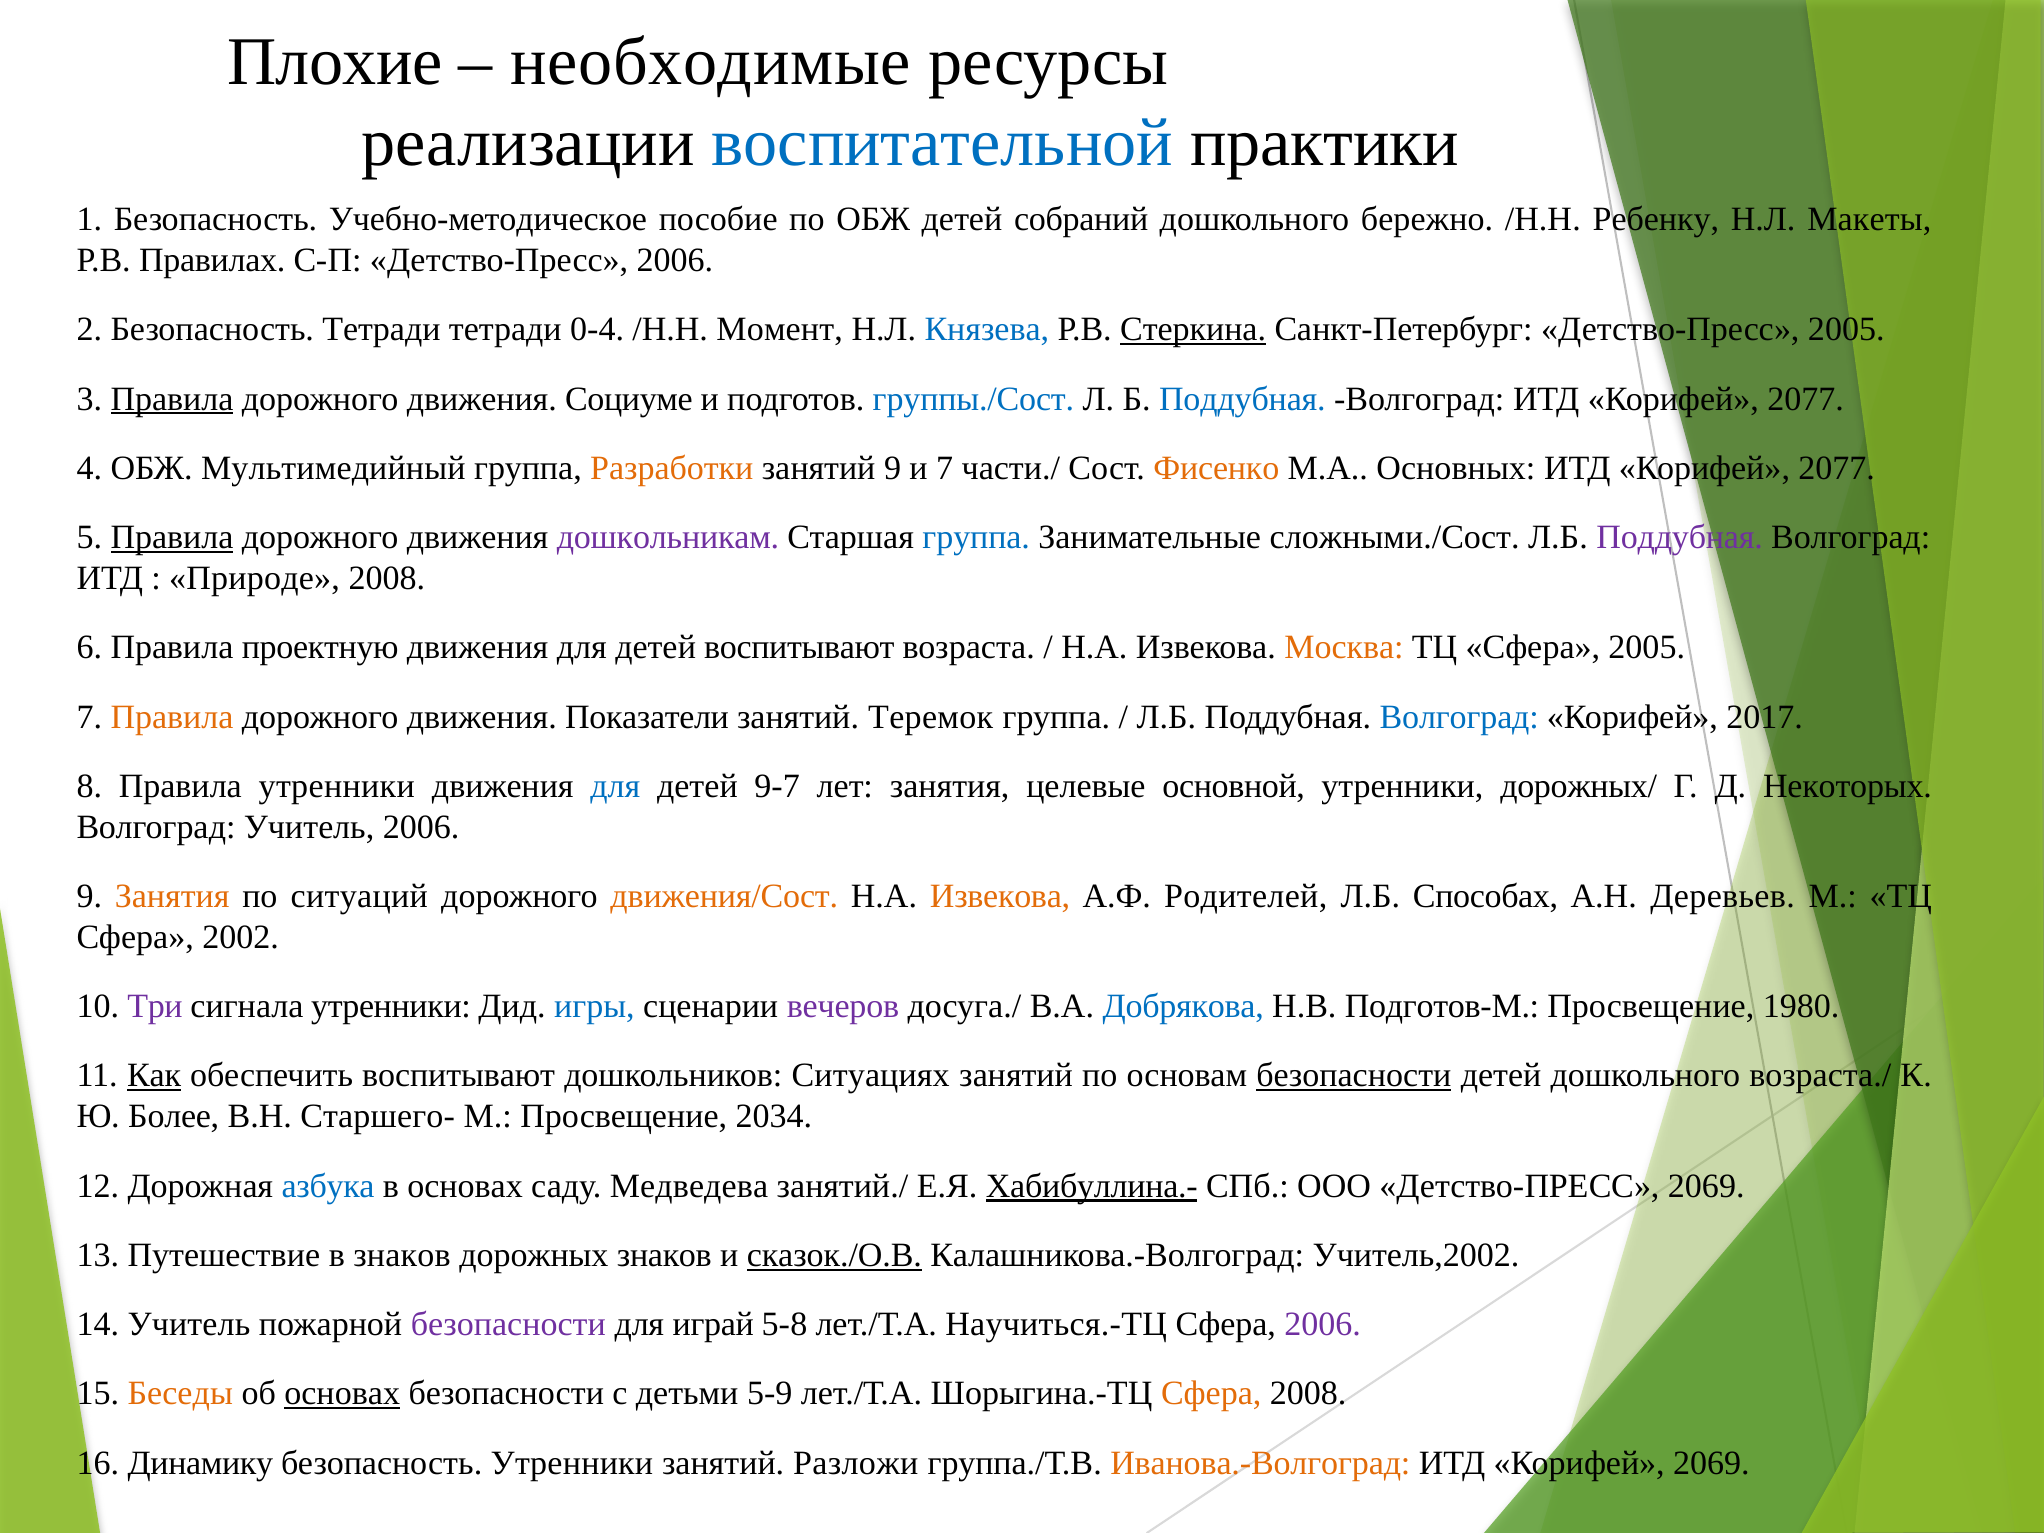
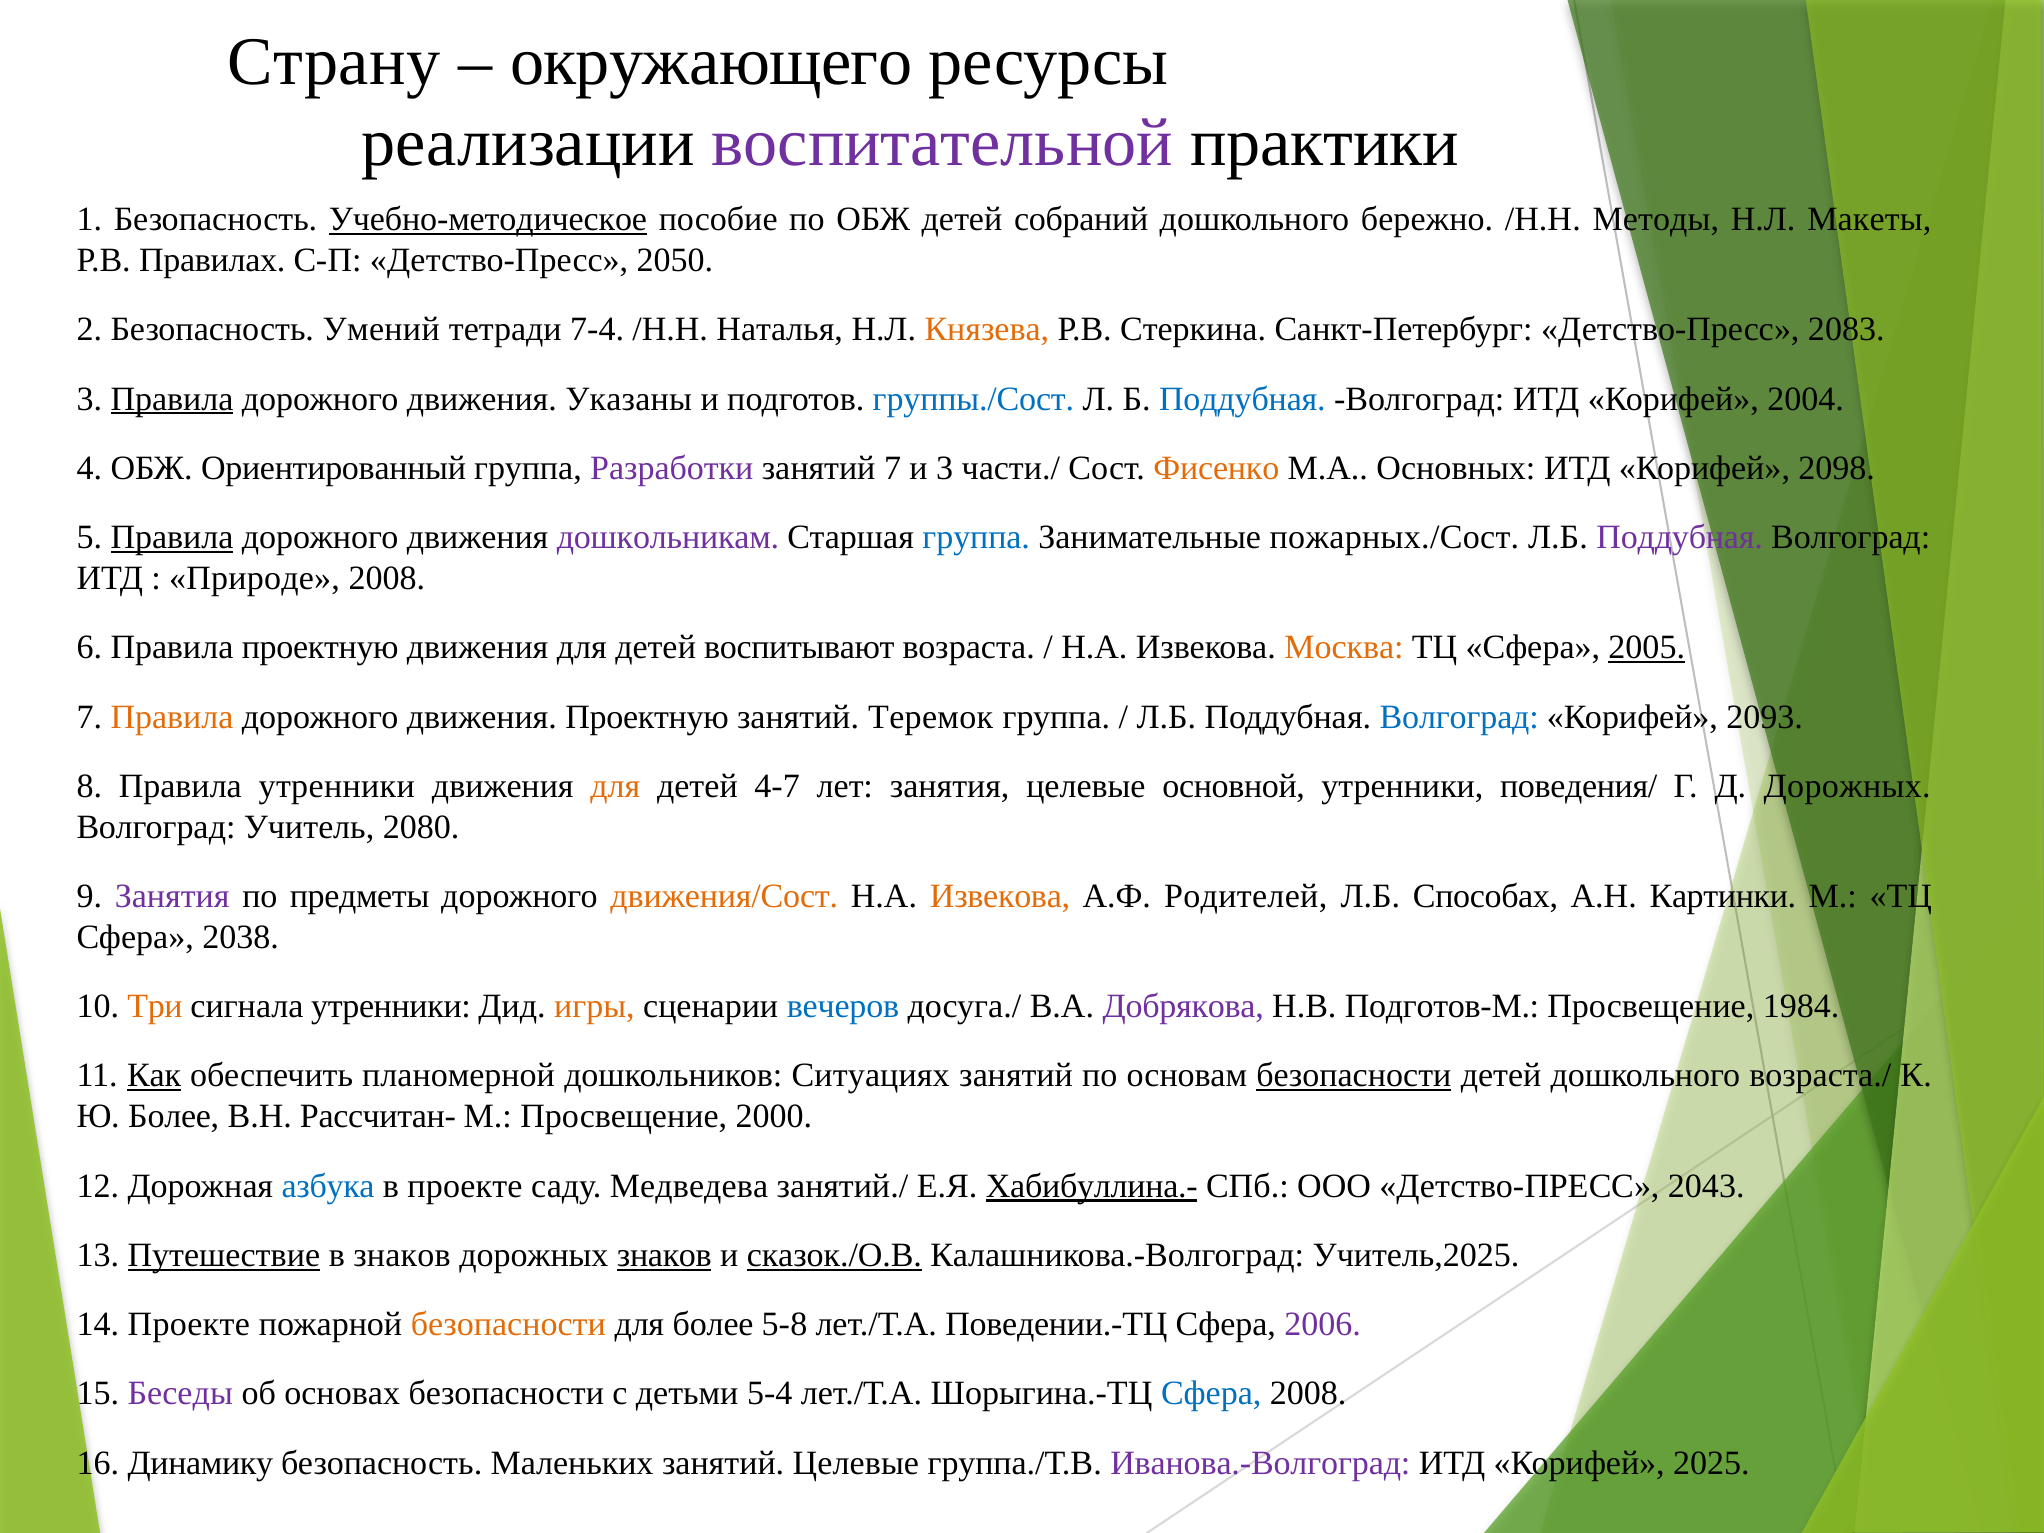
Плохие: Плохие -> Страну (334, 62)
необходимые: необходимые -> окружающего (711, 62)
воспитательной colour: blue -> purple (942, 143)
Учебно-методическое underline: none -> present (488, 219)
Ребенку: Ребенку -> Методы (1656, 219)
Детство-Пресс 2006: 2006 -> 2050 (675, 260)
Безопасность Тетради: Тетради -> Умений (381, 329)
0-4: 0-4 -> 7-4 (597, 329)
Момент: Момент -> Наталья (780, 329)
Князева colour: blue -> orange (987, 329)
Стеркина underline: present -> none (1193, 329)
Детство-Пресс 2005: 2005 -> 2083 (1846, 329)
Социуме: Социуме -> Указаны (629, 399)
Волгоград ИТД Корифей 2077: 2077 -> 2004 (1806, 399)
Мультимедийный: Мультимедийный -> Ориентированный (333, 468)
Разработки colour: orange -> purple (672, 468)
занятий 9: 9 -> 7 (893, 468)
и 7: 7 -> 3 (945, 468)
2077: 2077 -> 2098 (1837, 468)
сложными./Сост: сложными./Сост -> пожарных./Сост (1394, 537)
2005 underline: none -> present (1647, 648)
движения Показатели: Показатели -> Проектную (647, 717)
2017: 2017 -> 2093 (1765, 717)
для colour: blue -> orange (615, 786)
9-7: 9-7 -> 4-7 (777, 786)
дорожных/: дорожных/ -> поведения/ (1579, 786)
Д Некоторых: Некоторых -> Дорожных (1847, 786)
Учитель 2006: 2006 -> 2080 (421, 827)
Занятия colour: orange -> purple (172, 896)
ситуаций: ситуаций -> предметы (360, 896)
Деревьев: Деревьев -> Картинки (1723, 896)
2002: 2002 -> 2038 (241, 937)
Три colour: purple -> orange (155, 1006)
игры colour: blue -> orange (594, 1006)
вечеров colour: purple -> blue (843, 1006)
Добрякова colour: blue -> purple (1183, 1006)
1980: 1980 -> 1984 (1801, 1006)
обеспечить воспитывают: воспитывают -> планомерной (459, 1076)
Старшего-: Старшего- -> Рассчитан- (378, 1117)
2034: 2034 -> 2000 (774, 1117)
в основах: основах -> проекте (465, 1186)
Детство-ПРЕСС 2069: 2069 -> 2043 (1706, 1186)
Путешествие underline: none -> present (224, 1255)
знаков underline: none -> present (664, 1255)
Учитель,2002: Учитель,2002 -> Учитель,2025 (1416, 1255)
14 Учитель: Учитель -> Проекте (189, 1324)
безопасности colour: purple -> orange (508, 1324)
для играй: играй -> более (713, 1324)
Научиться.-ТЦ: Научиться.-ТЦ -> Поведении.-ТЦ (1056, 1324)
Беседы colour: orange -> purple (180, 1394)
основах underline: present -> none (342, 1394)
5-9: 5-9 -> 5-4 (770, 1394)
Сфера colour: orange -> blue (1211, 1394)
безопасность Утренники: Утренники -> Маленьких (572, 1463)
занятий Разложи: Разложи -> Целевые (856, 1463)
Иванова.-Волгоград colour: orange -> purple (1260, 1463)
Корифей 2069: 2069 -> 2025 (1711, 1463)
